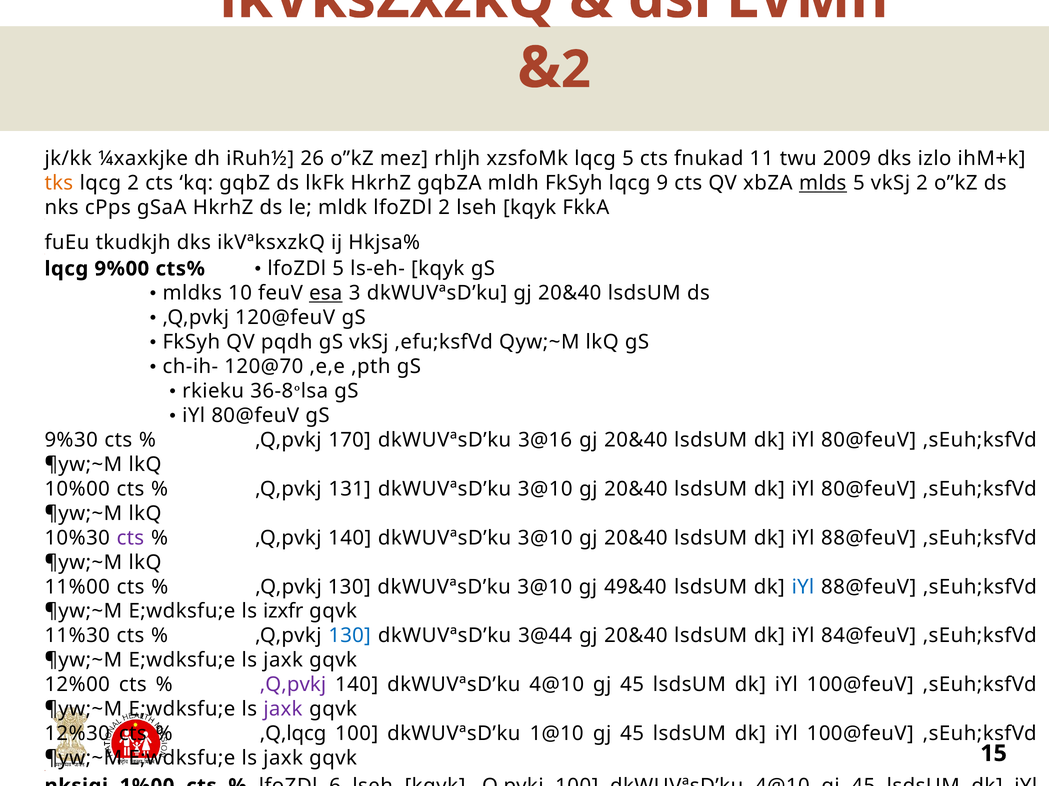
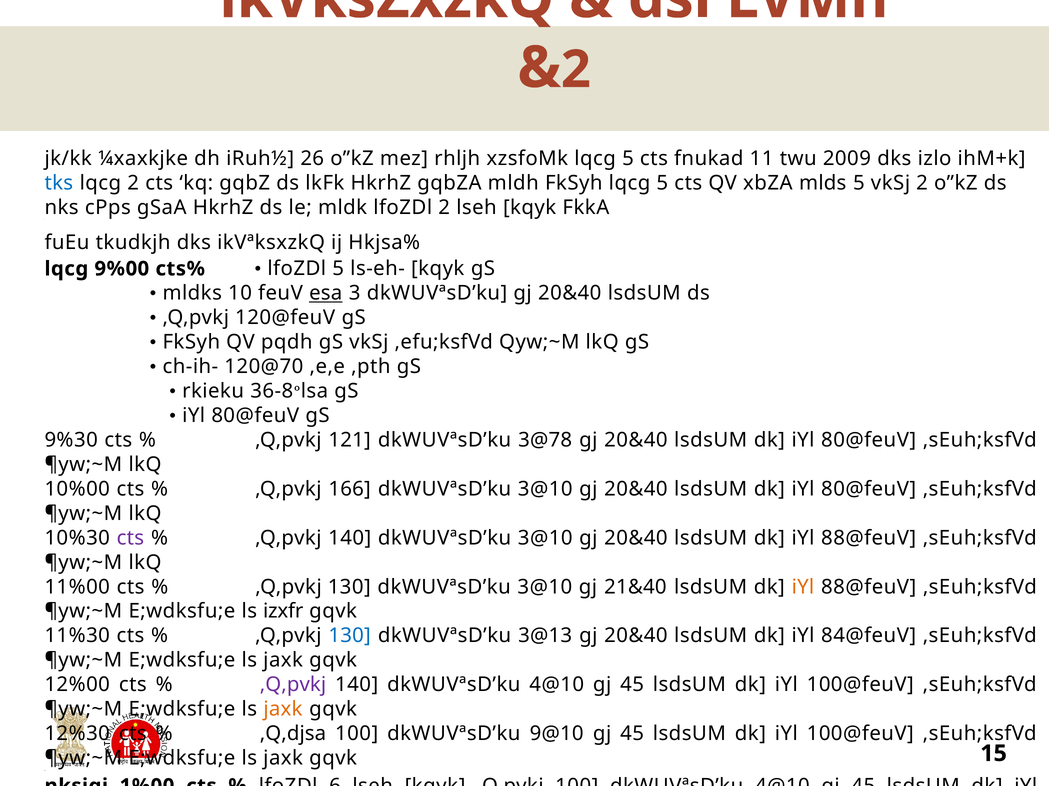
tks colour: orange -> blue (59, 183)
FkSyh lqcg 9: 9 -> 5 (662, 183)
mlds underline: present -> none (823, 183)
170: 170 -> 121 (350, 440)
3@16: 3@16 -> 3@78 (545, 440)
131: 131 -> 166 (350, 489)
49&40: 49&40 -> 21&40 (635, 587)
iYl colour: blue -> orange (803, 587)
3@44: 3@44 -> 3@13 (545, 636)
jaxk colour: purple -> orange (283, 710)
,Q,lqcg: ,Q,lqcg -> ,Q,djsa (293, 734)
1@10: 1@10 -> 9@10 (557, 734)
